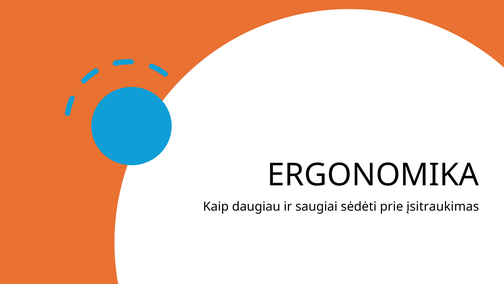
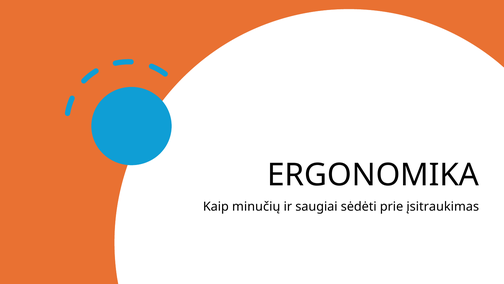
daugiau: daugiau -> minučių (256, 206)
